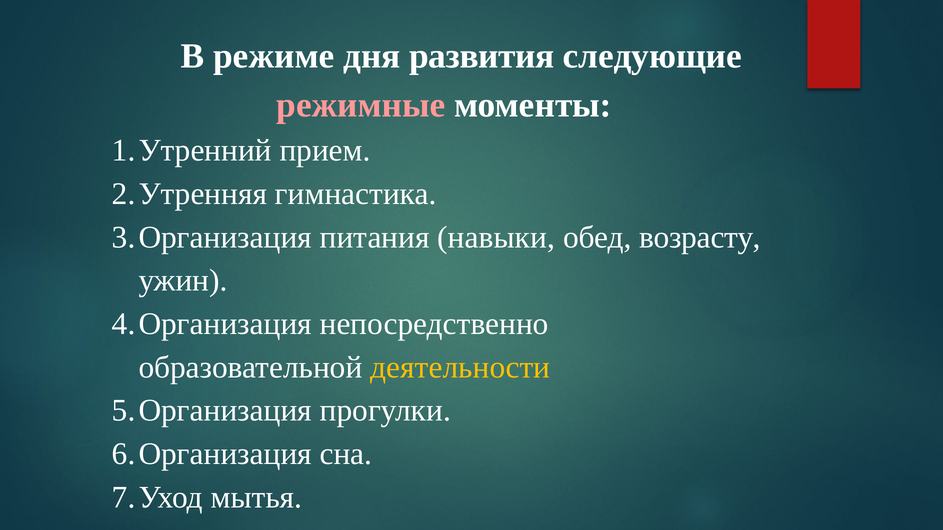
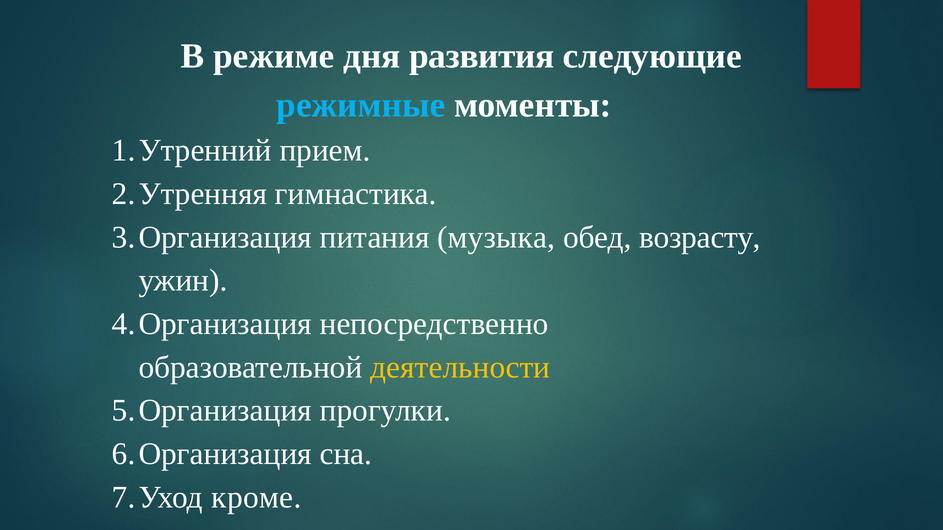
режимные colour: pink -> light blue (361, 105)
навыки: навыки -> музыка (496, 237)
мытья: мытья -> кроме (256, 498)
